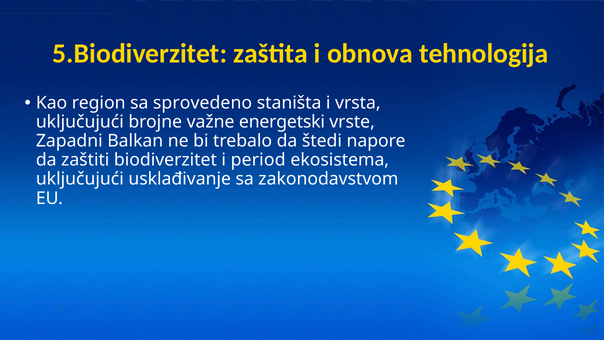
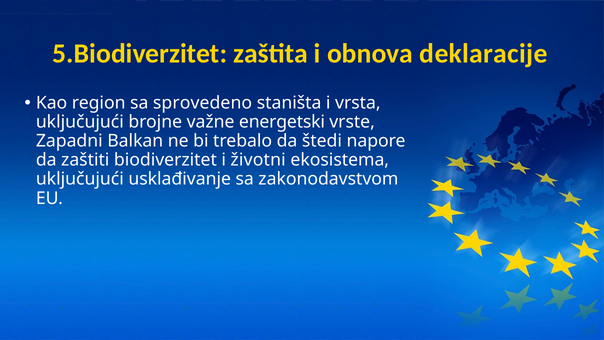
tehnologija: tehnologija -> deklaracije (483, 53)
period: period -> životni (258, 160)
